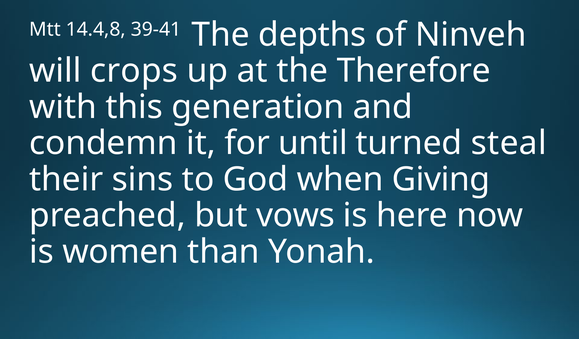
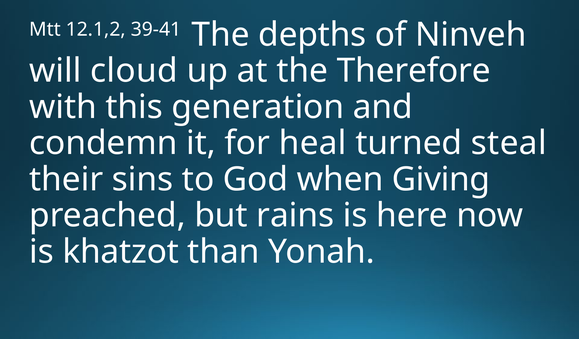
14.4,8: 14.4,8 -> 12.1,2 (96, 29)
crops: crops -> cloud (134, 71)
until: until -> heal (313, 143)
vows: vows -> rains (295, 216)
women: women -> khatzot (121, 252)
